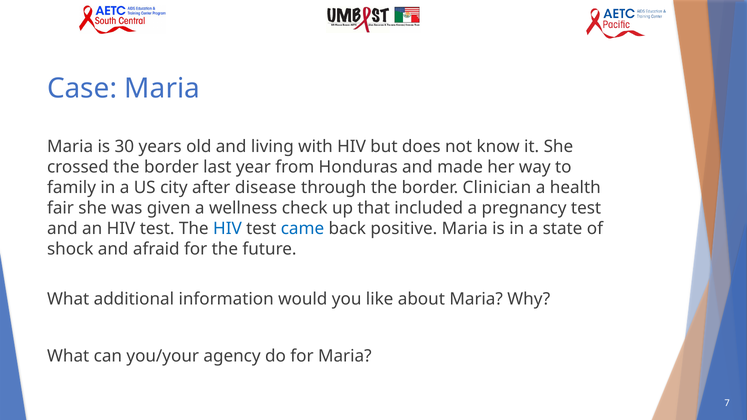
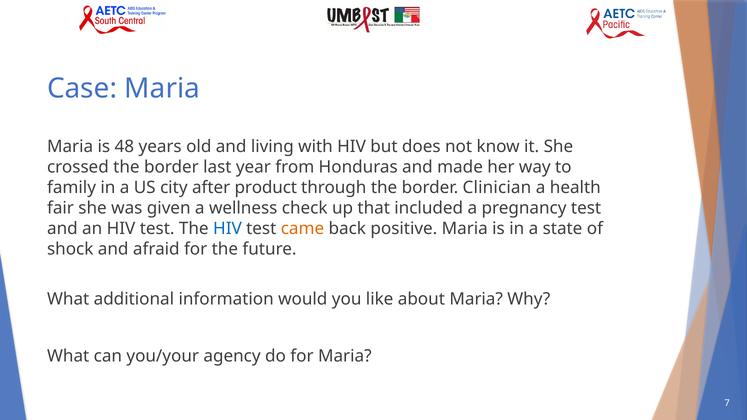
30: 30 -> 48 (124, 147)
disease: disease -> product (266, 188)
came colour: blue -> orange (303, 229)
